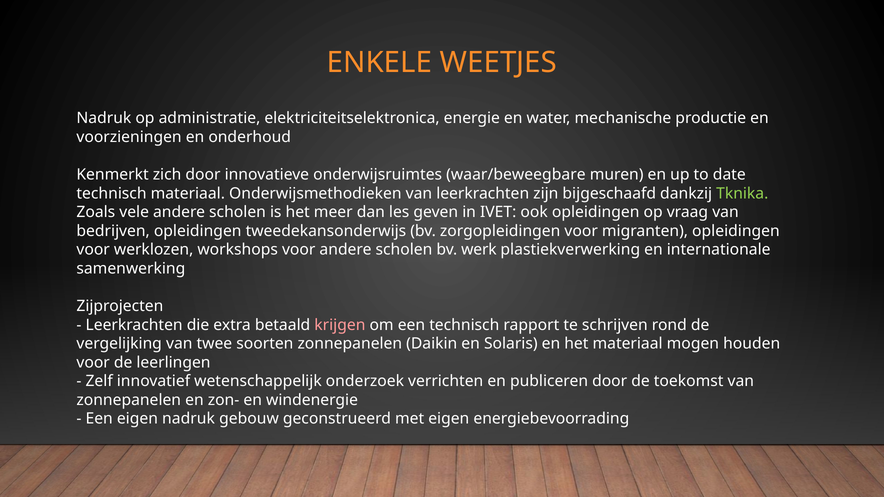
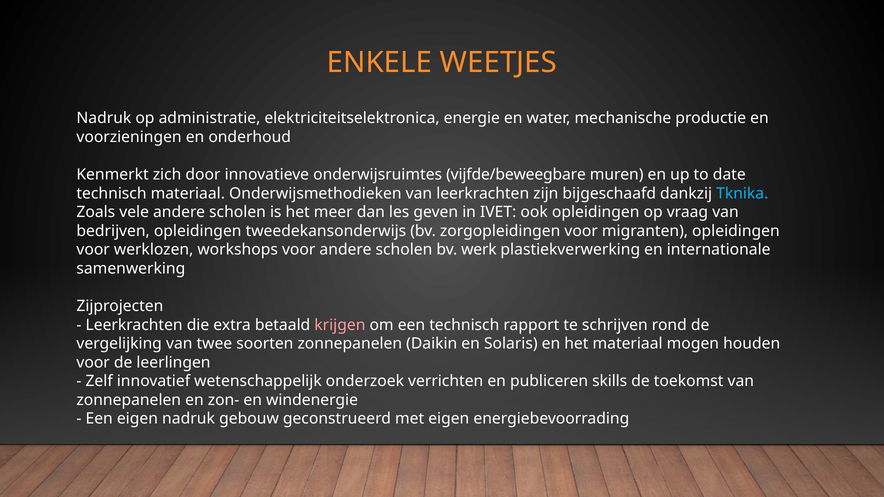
waar/beweegbare: waar/beweegbare -> vijfde/beweegbare (516, 175)
Tknika colour: light green -> light blue (742, 193)
publiceren door: door -> skills (610, 381)
